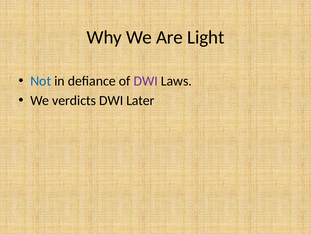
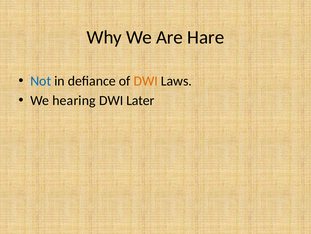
Light: Light -> Hare (206, 37)
DWI colour: purple -> orange (146, 81)
verdicts: verdicts -> hearing (74, 100)
